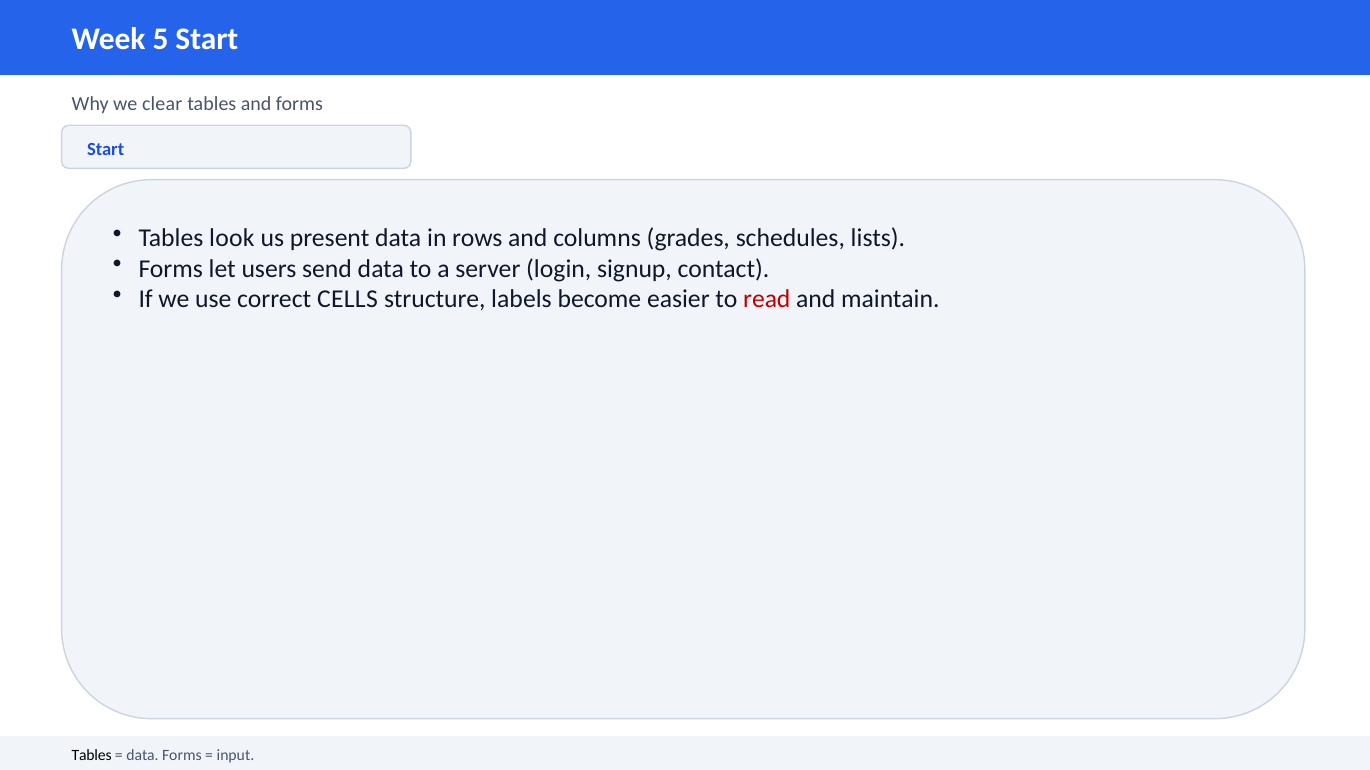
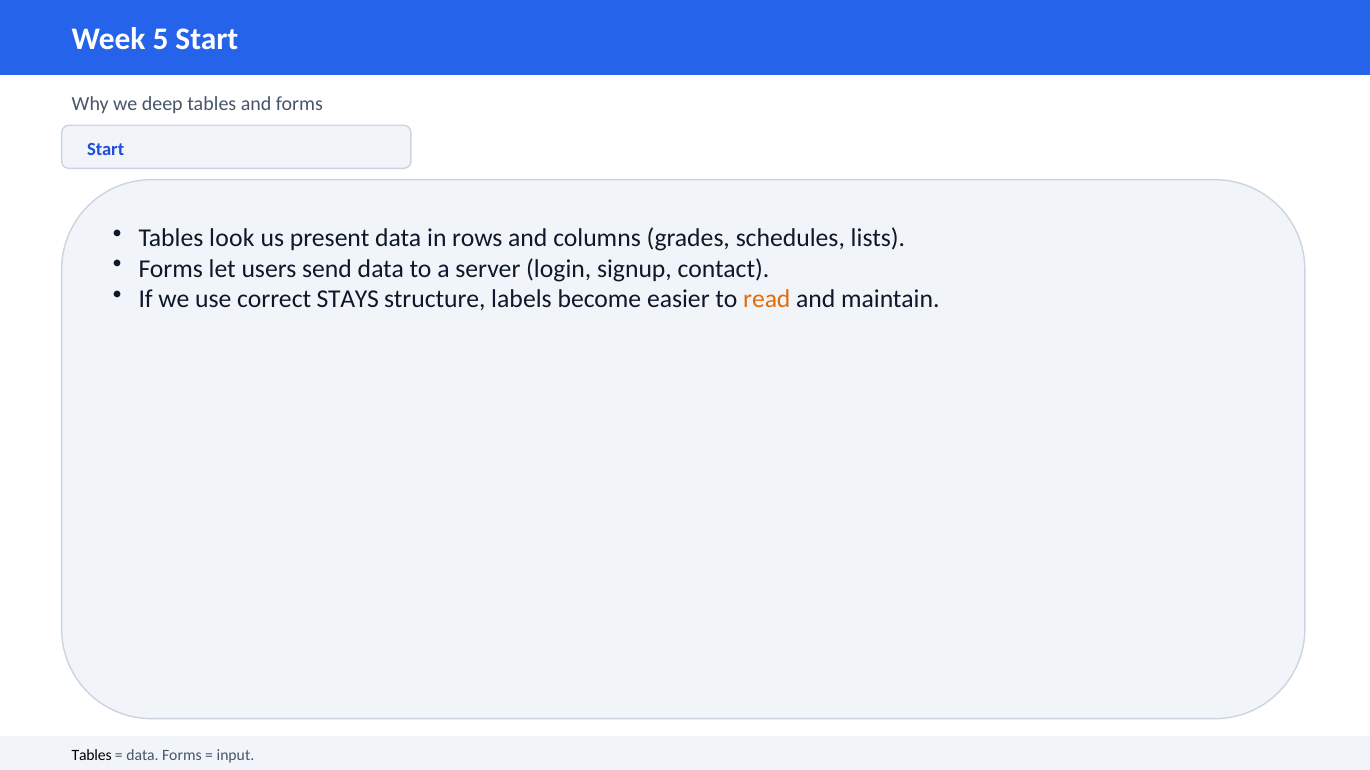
clear: clear -> deep (162, 104)
CELLS: CELLS -> STAYS (348, 300)
read colour: red -> orange (767, 300)
